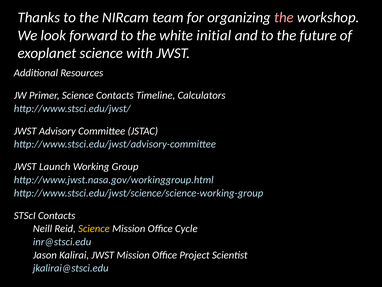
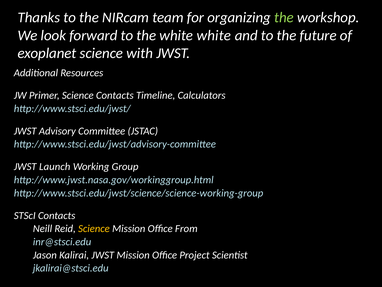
the colour: pink -> light green (284, 17)
white initial: initial -> white (214, 35)
Cycle: Cycle -> From (186, 228)
